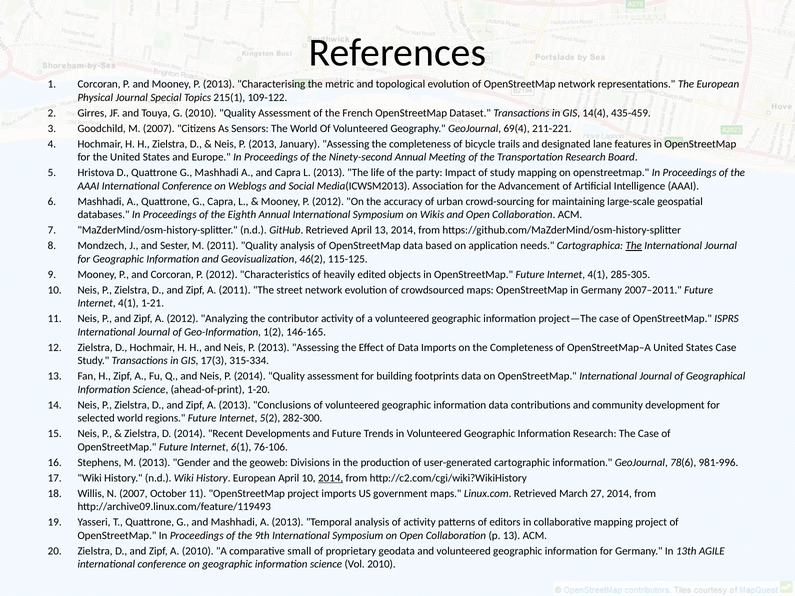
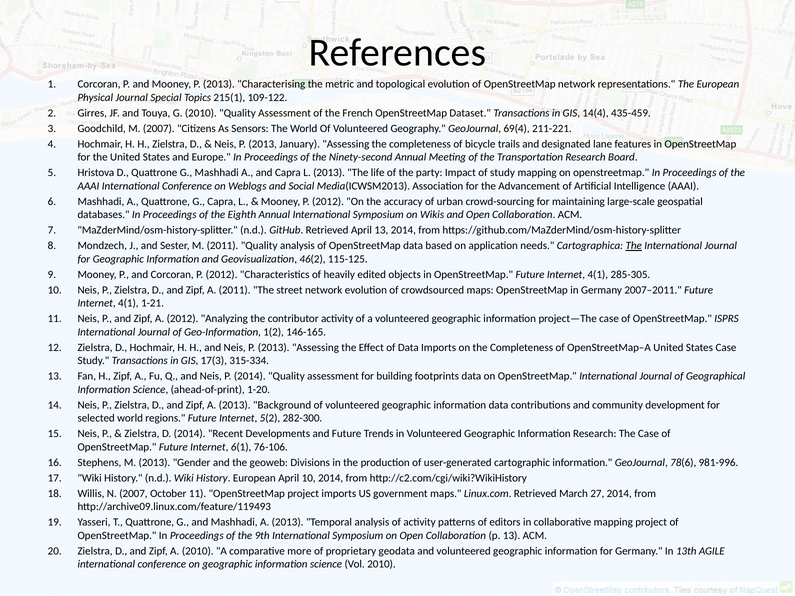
Conclusions: Conclusions -> Background (282, 405)
2014 underline: present -> none (331, 478)
small: small -> more (299, 551)
